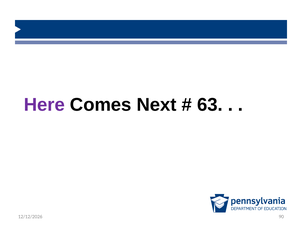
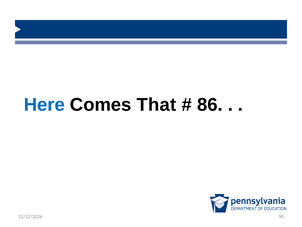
Here colour: purple -> blue (44, 104)
Next: Next -> That (156, 104)
63: 63 -> 86 (210, 104)
